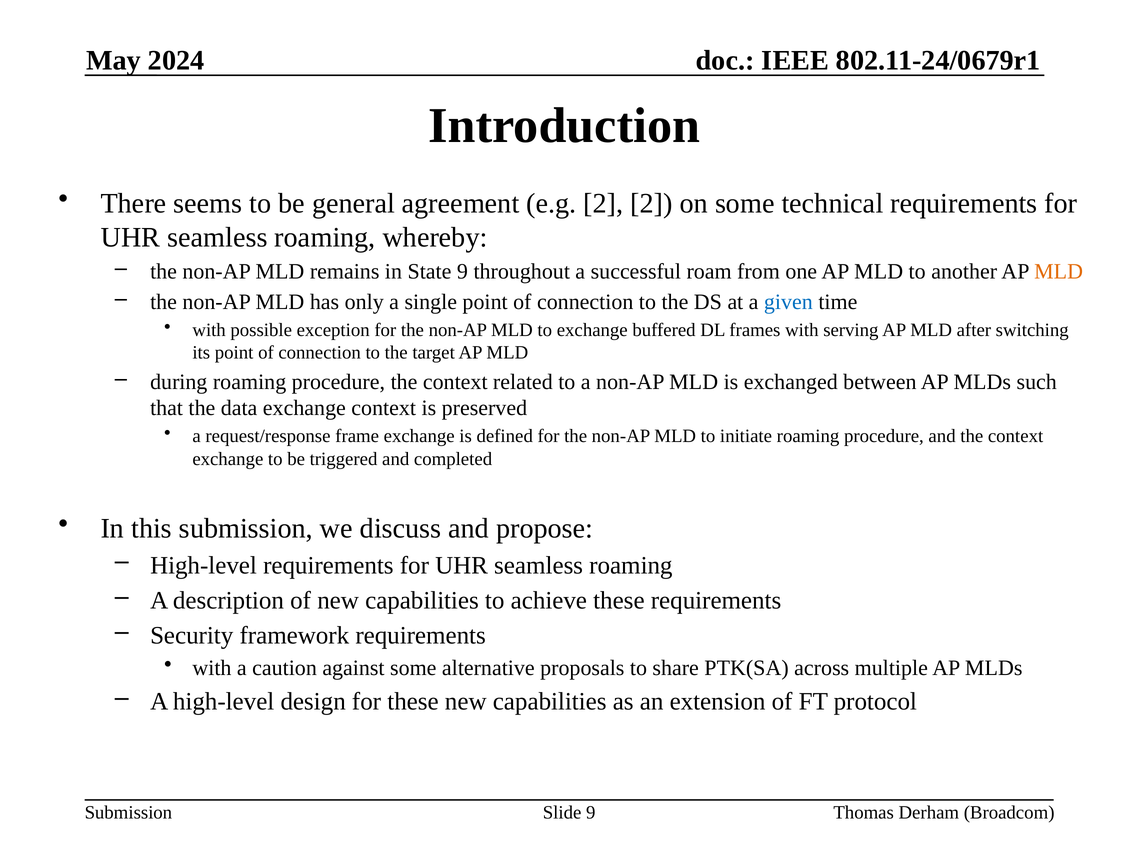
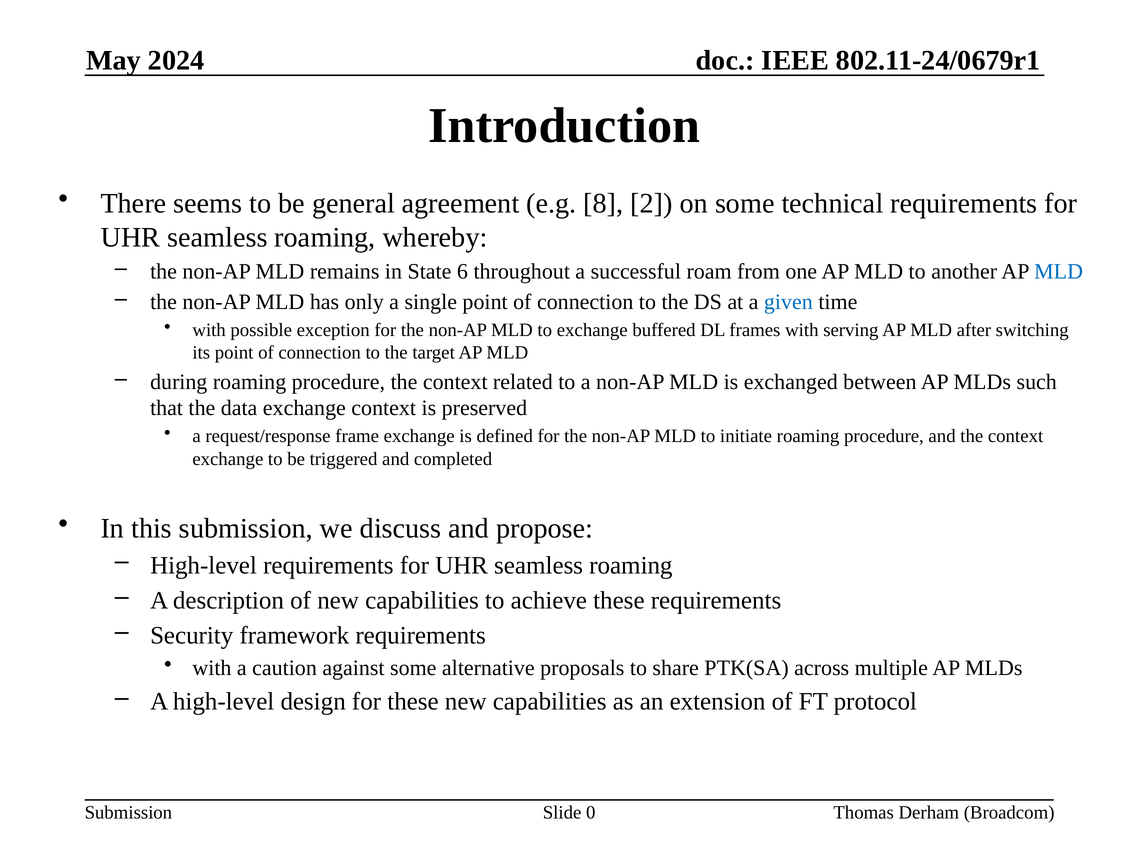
e.g 2: 2 -> 8 (603, 203)
State 9: 9 -> 6 (462, 271)
MLD colour: orange -> blue (1059, 271)
Slide 9: 9 -> 0 (591, 812)
